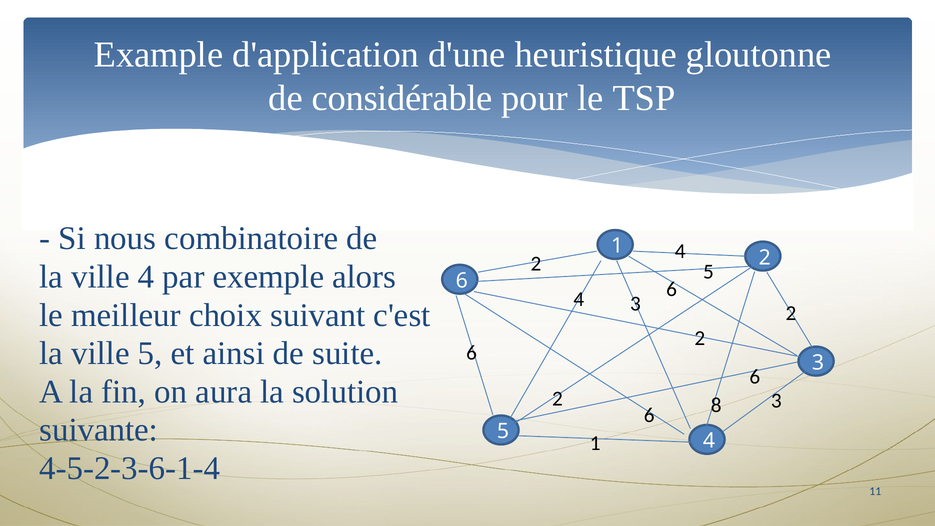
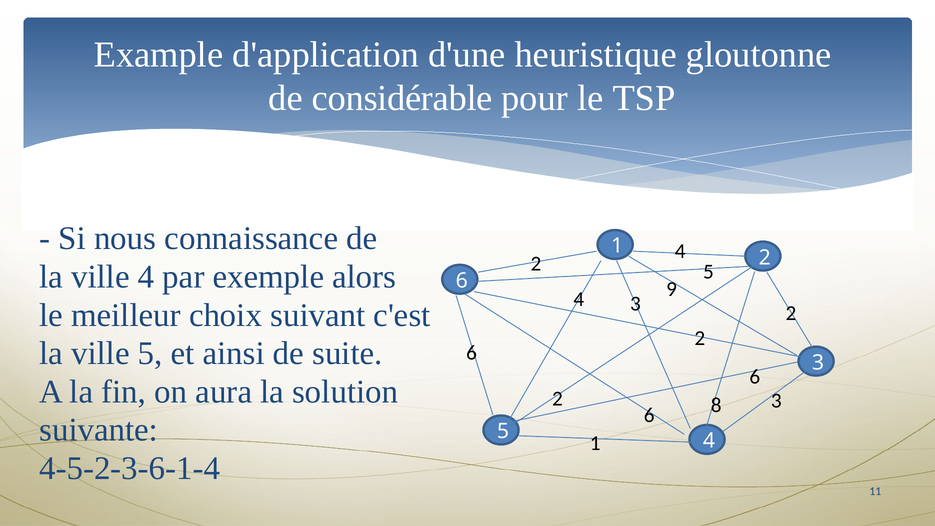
combinatoire: combinatoire -> connaissance (251, 239)
4 6: 6 -> 9 (672, 289)
